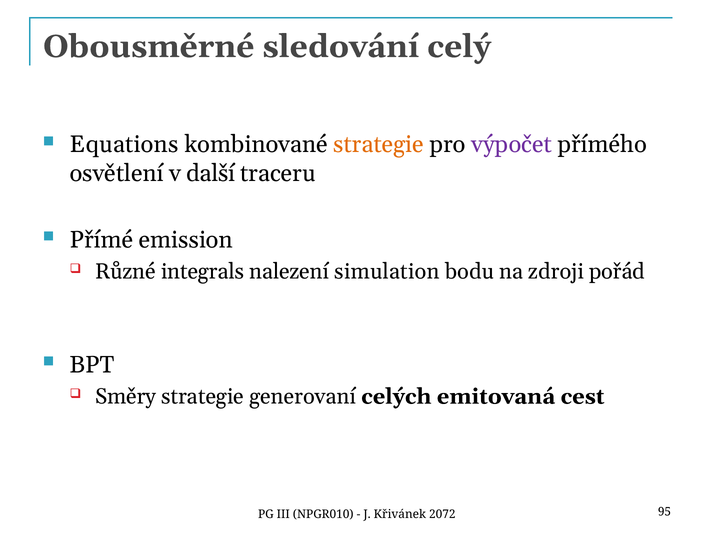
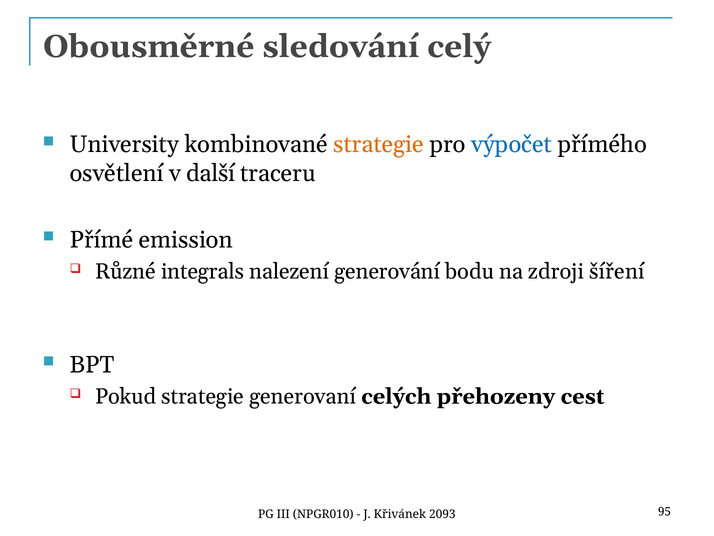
Equations: Equations -> University (124, 144)
výpočet colour: purple -> blue (512, 144)
simulation: simulation -> generování (387, 271)
pořád: pořád -> šíření (617, 271)
Směry: Směry -> Pokud (126, 396)
emitovaná: emitovaná -> přehozeny (496, 396)
2072: 2072 -> 2093 (442, 514)
